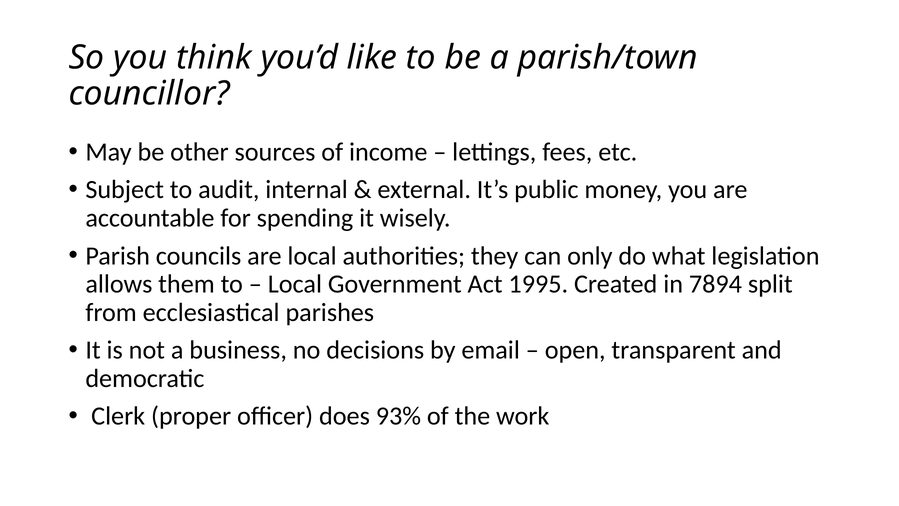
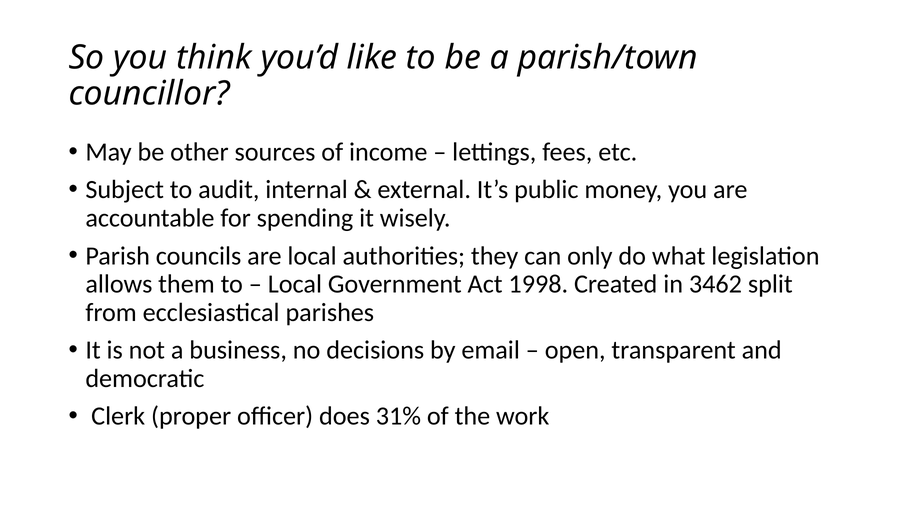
1995: 1995 -> 1998 (538, 284)
7894: 7894 -> 3462 (715, 284)
93%: 93% -> 31% (398, 416)
